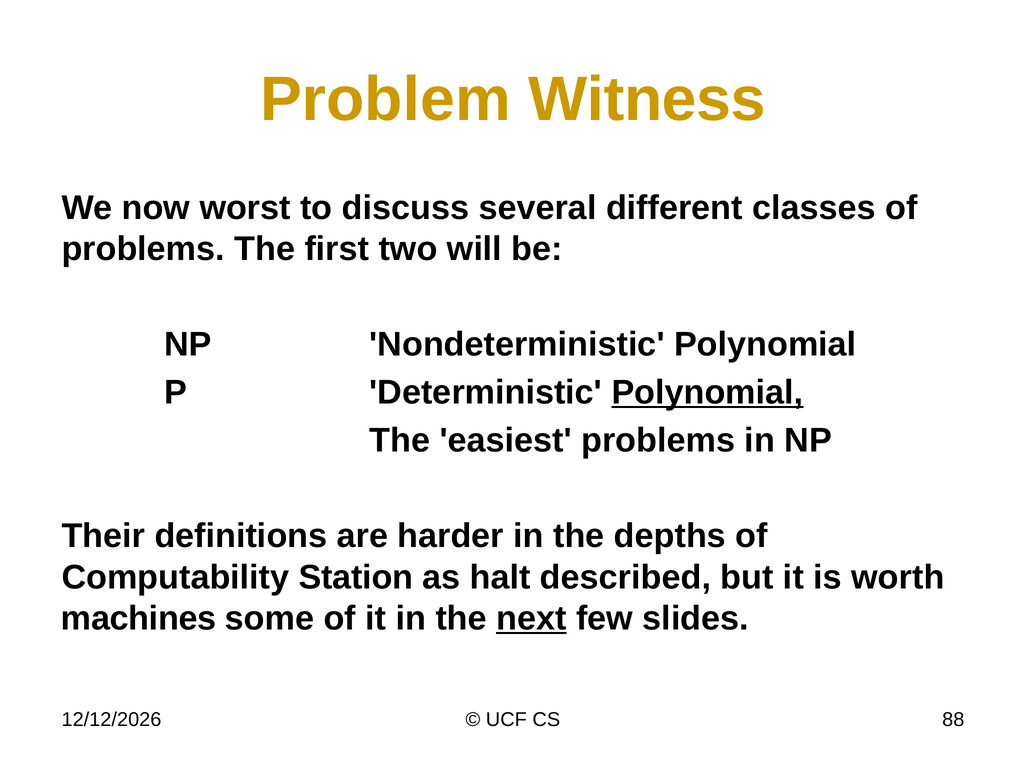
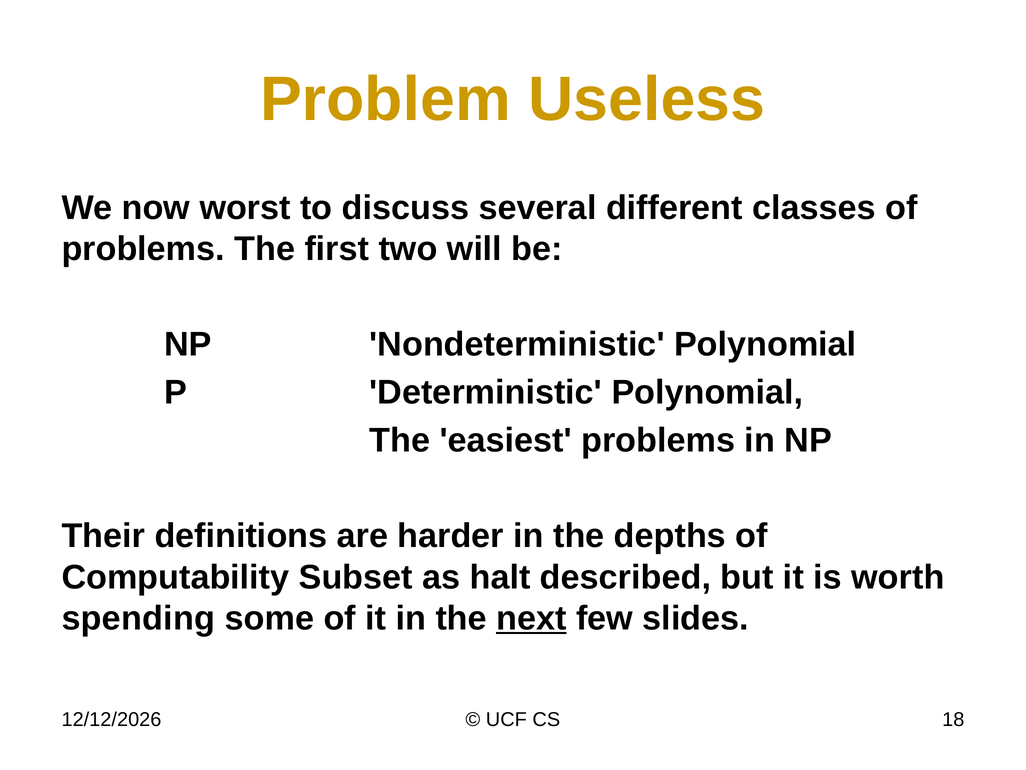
Witness: Witness -> Useless (647, 99)
Polynomial underline: present -> none (707, 392)
Station: Station -> Subset (356, 577)
machines: machines -> spending (138, 618)
88: 88 -> 18 (953, 719)
